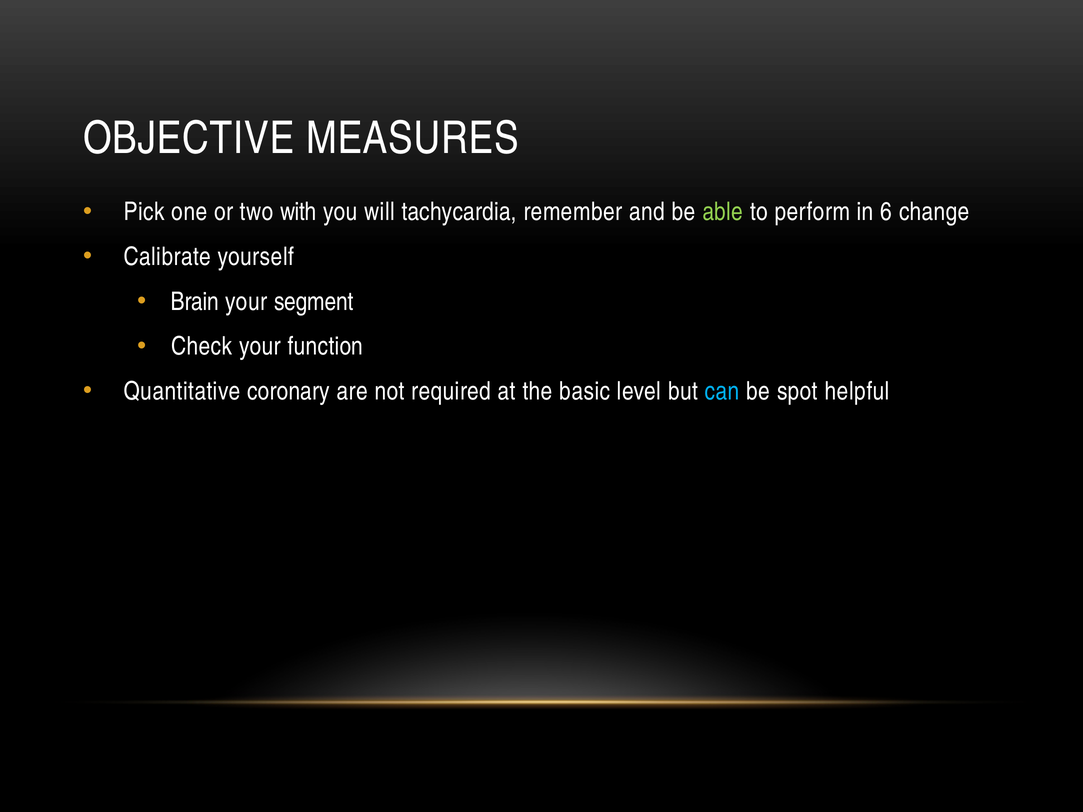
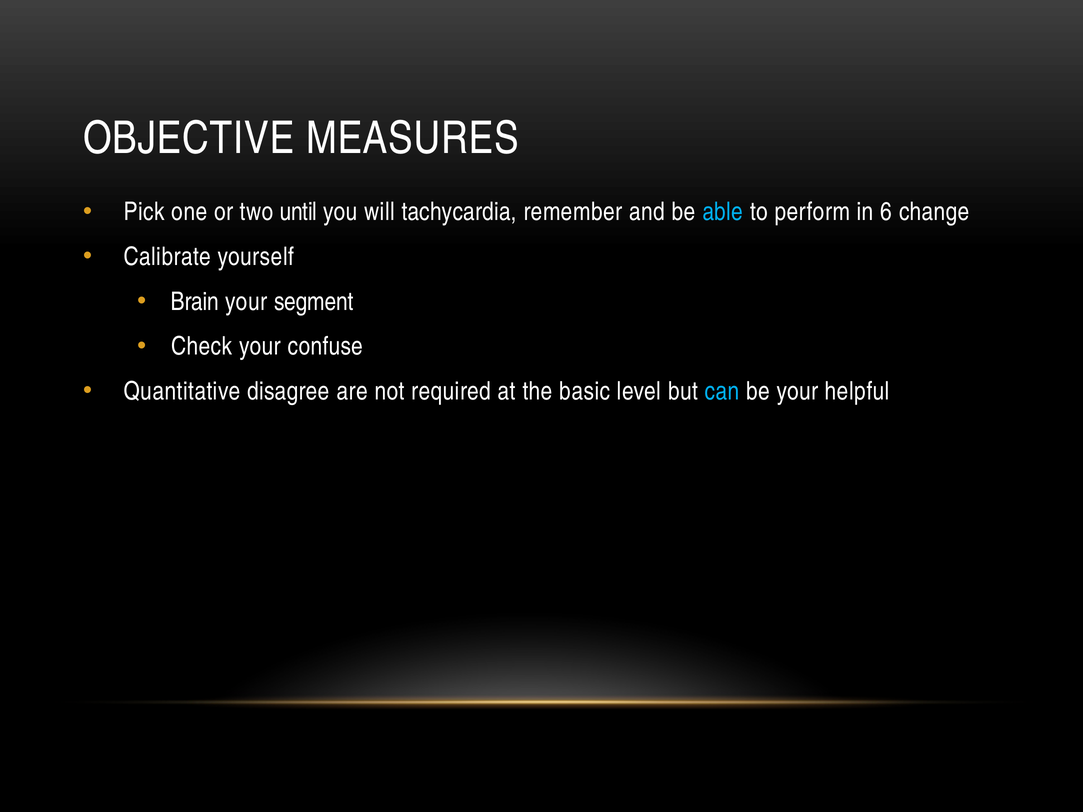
with: with -> until (298, 212)
able colour: light green -> light blue (723, 212)
function: function -> confuse (325, 347)
coronary: coronary -> disagree (288, 392)
be spot: spot -> your (797, 392)
